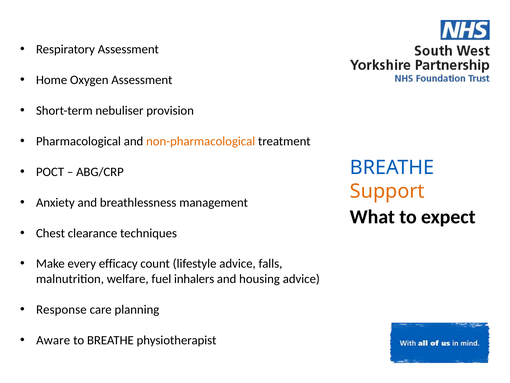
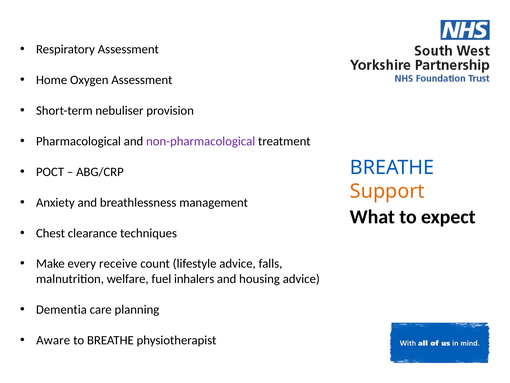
non-pharmacological colour: orange -> purple (201, 141)
efficacy: efficacy -> receive (118, 263)
Response: Response -> Dementia (61, 309)
